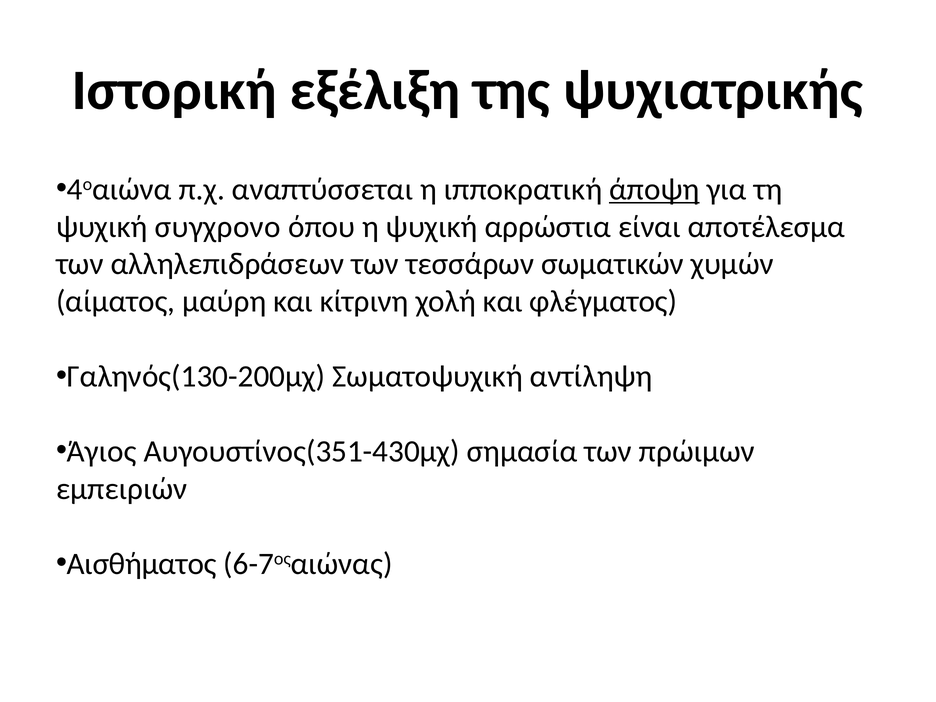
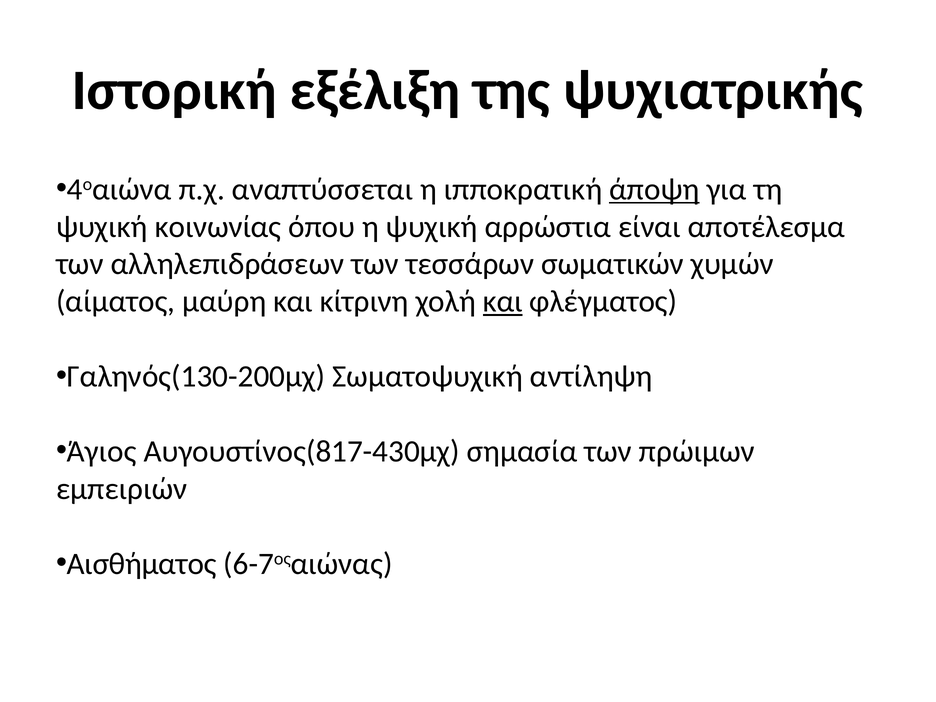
συγχρονο: συγχρονο -> κοινωνίας (218, 227)
και underline: none -> present (503, 302)
Αυγουστίνος(351-430μχ: Αυγουστίνος(351-430μχ -> Αυγουστίνος(817-430μχ (302, 451)
